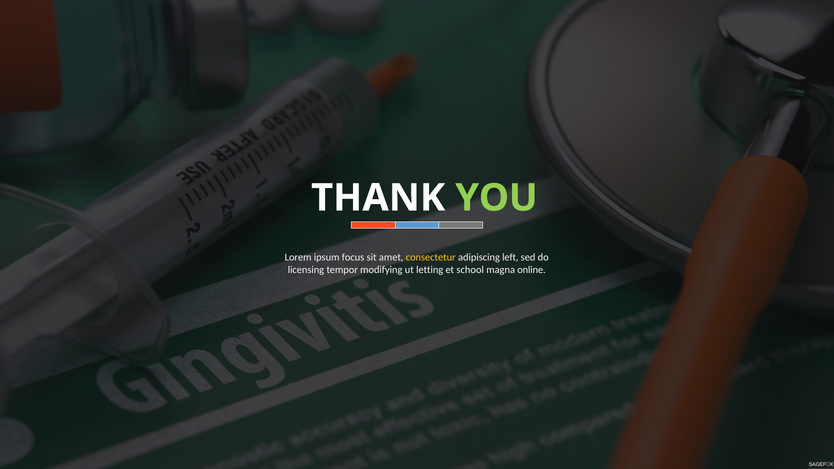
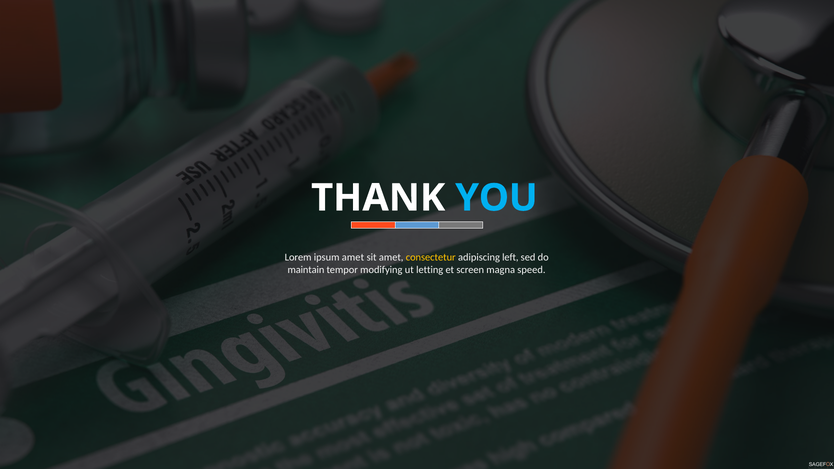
YOU colour: light green -> light blue (496, 198)
ipsum focus: focus -> amet (353, 257)
licensing: licensing -> maintain (306, 270)
school: school -> screen (470, 270)
online: online -> speed (531, 270)
